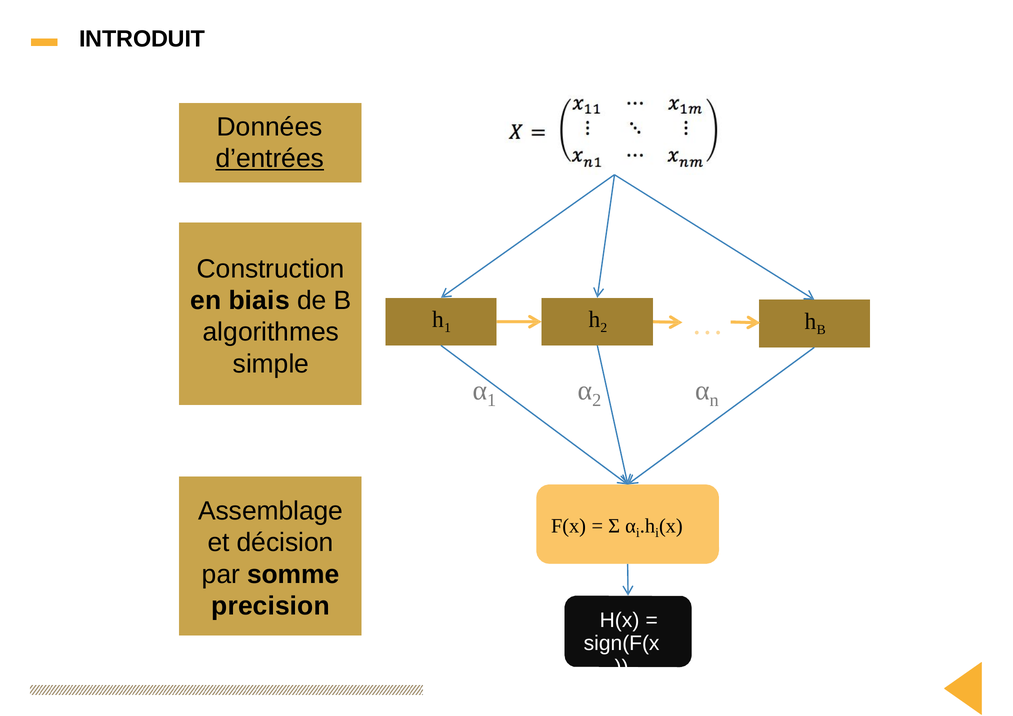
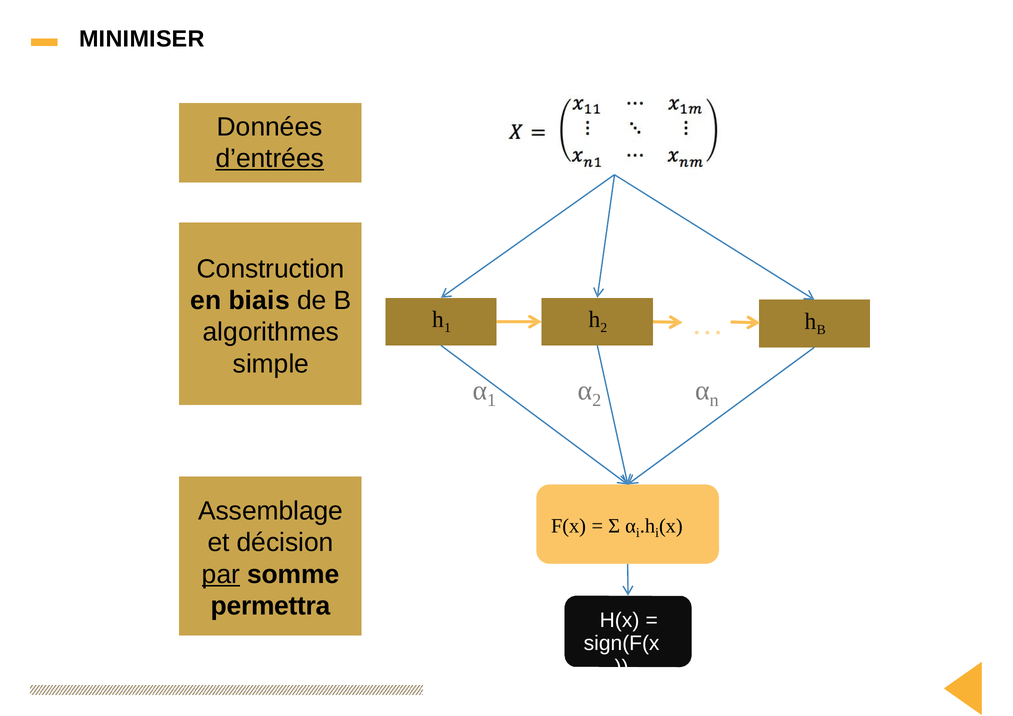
INTRODUIT: INTRODUIT -> MINIMISER (142, 39)
par underline: none -> present (221, 575)
precision: precision -> permettra (271, 606)
